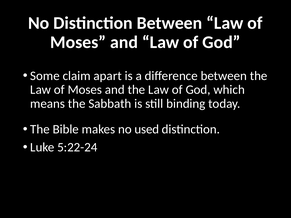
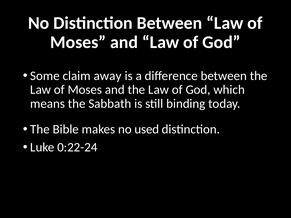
apart: apart -> away (108, 76)
5:22-24: 5:22-24 -> 0:22-24 (77, 147)
